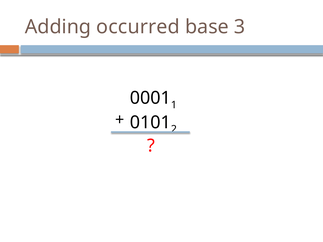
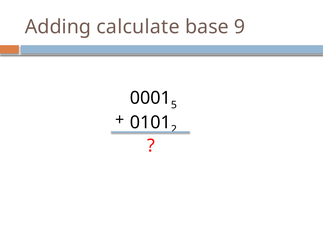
occurred: occurred -> calculate (138, 27)
3: 3 -> 9 (240, 27)
1: 1 -> 5 (174, 105)
